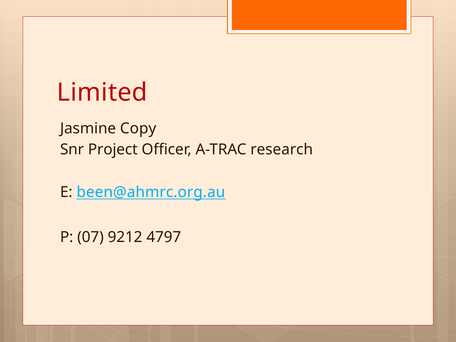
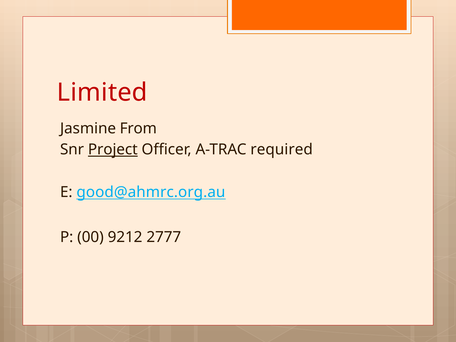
Copy: Copy -> From (138, 128)
Project underline: none -> present (113, 150)
research: research -> required (282, 150)
been@ahmrc.org.au: been@ahmrc.org.au -> good@ahmrc.org.au (151, 192)
07: 07 -> 00 (90, 237)
4797: 4797 -> 2777 (164, 237)
